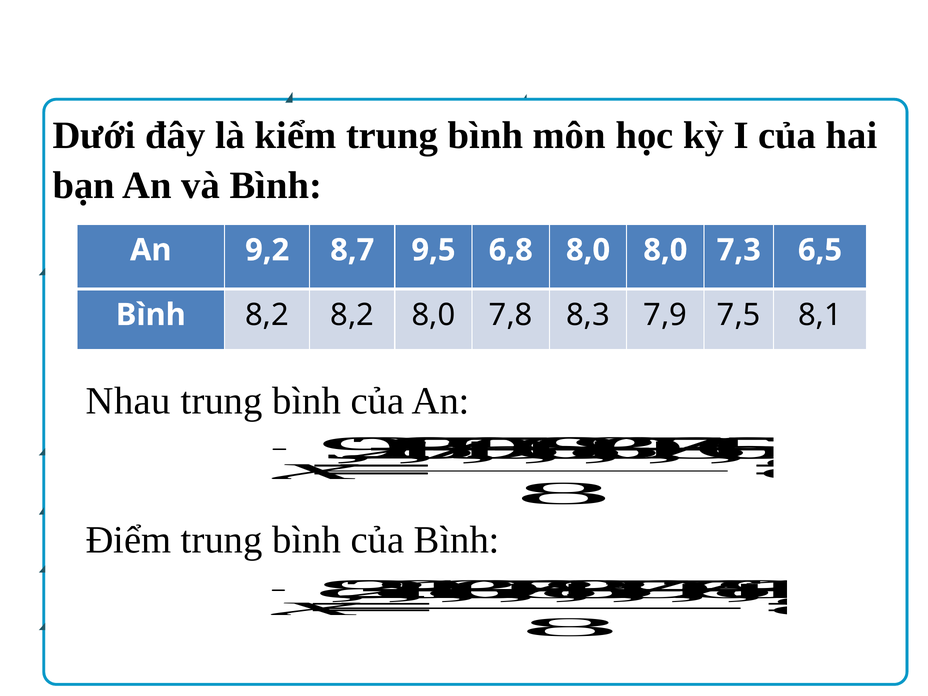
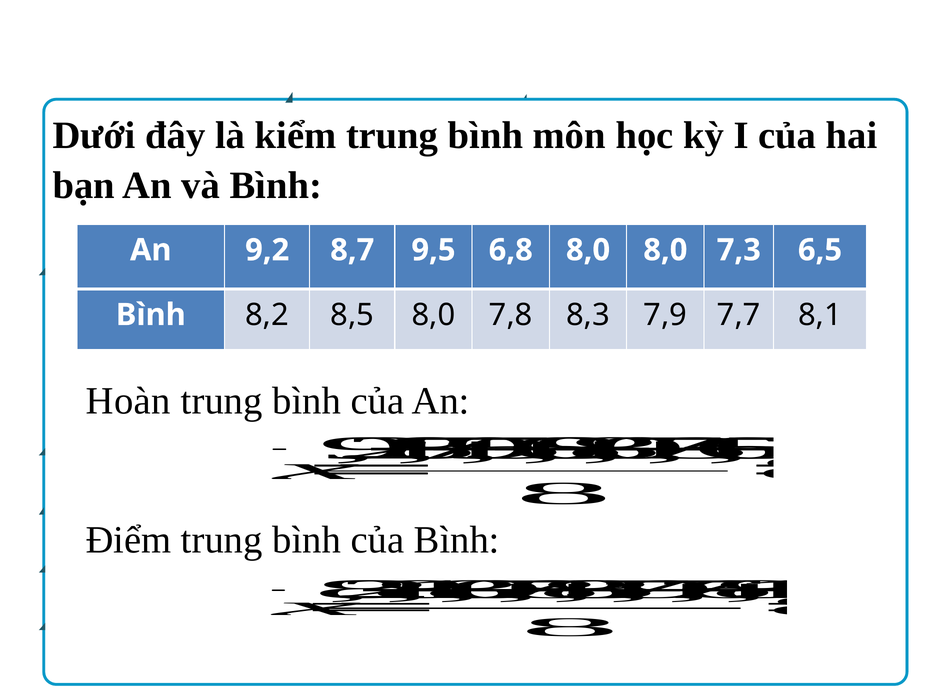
8,2 8,2: 8,2 -> 8,5 (352, 315)
7,5: 7,5 -> 7,7 (739, 315)
Nhau: Nhau -> Hoàn (128, 401)
